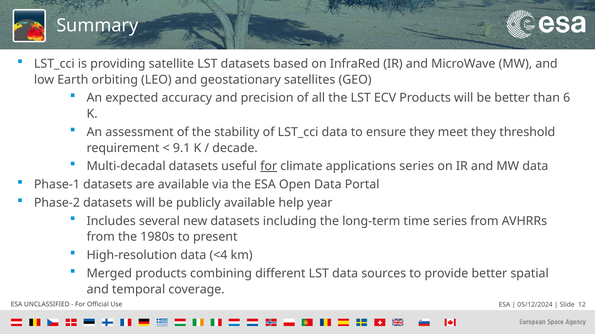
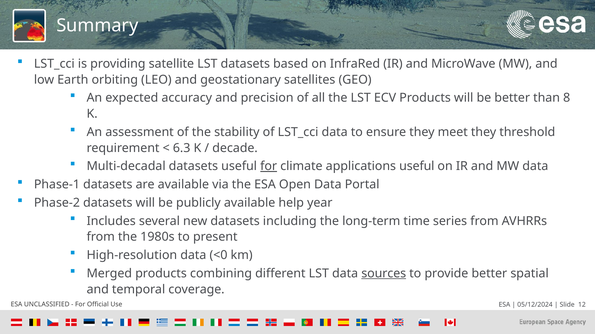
6: 6 -> 8 (567, 98)
9.1: 9.1 -> 6.3 (182, 148)
applications series: series -> useful (417, 167)
<4: <4 -> <0 (219, 256)
sources underline: none -> present (384, 274)
